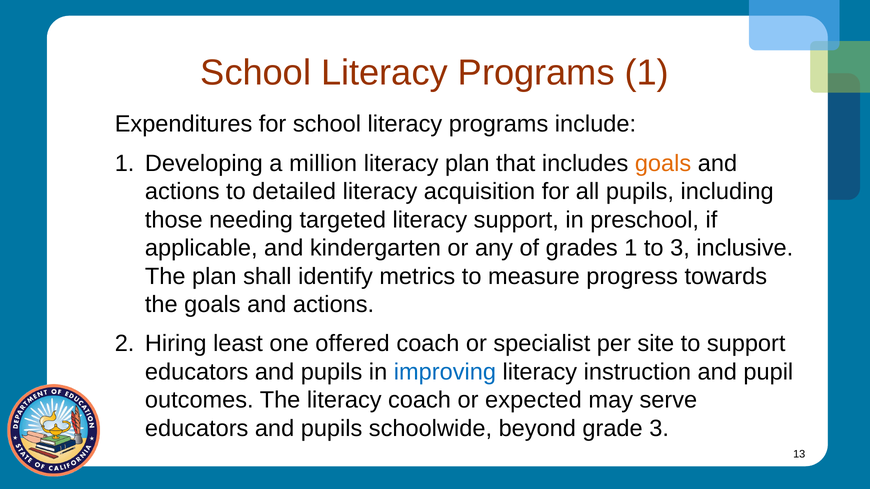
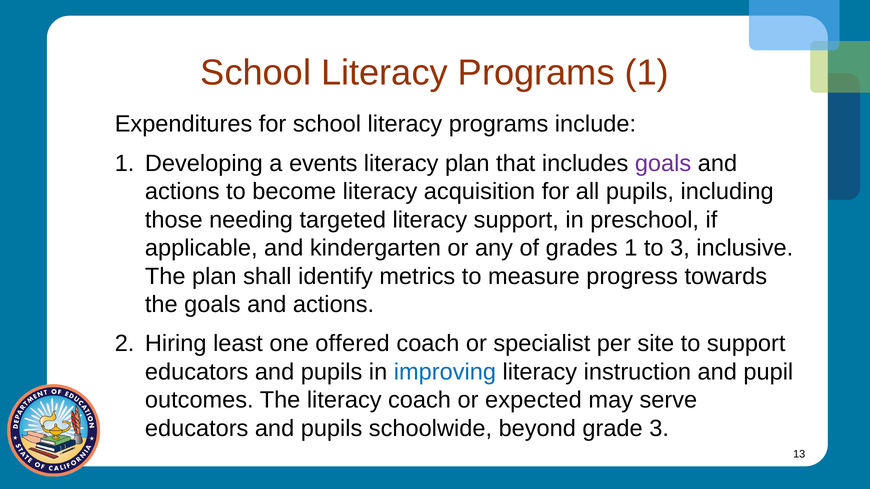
million: million -> events (323, 163)
goals colour: orange -> purple (663, 163)
detailed: detailed -> become (294, 192)
